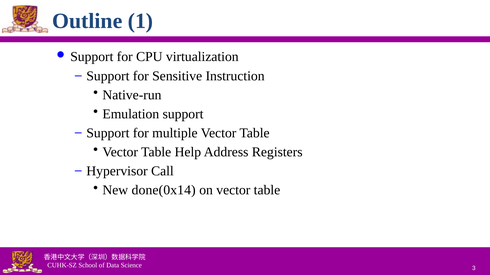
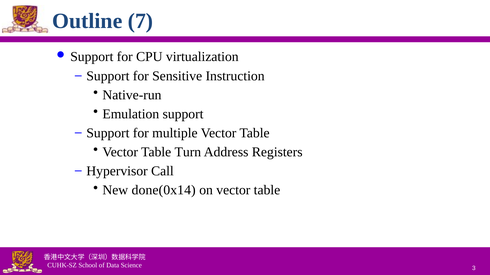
1: 1 -> 7 (141, 21)
Help: Help -> Turn (188, 152)
